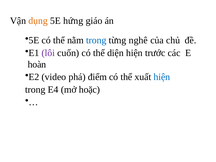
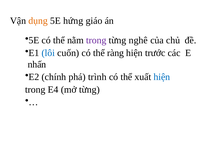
trong colour: blue -> purple (96, 40)
lôi colour: purple -> blue (48, 53)
diện: diện -> ràng (115, 53)
hoàn: hoàn -> nhấn (37, 64)
video: video -> chính (54, 77)
điểm: điểm -> trình (97, 77)
mở hoặc: hoặc -> từng (89, 90)
